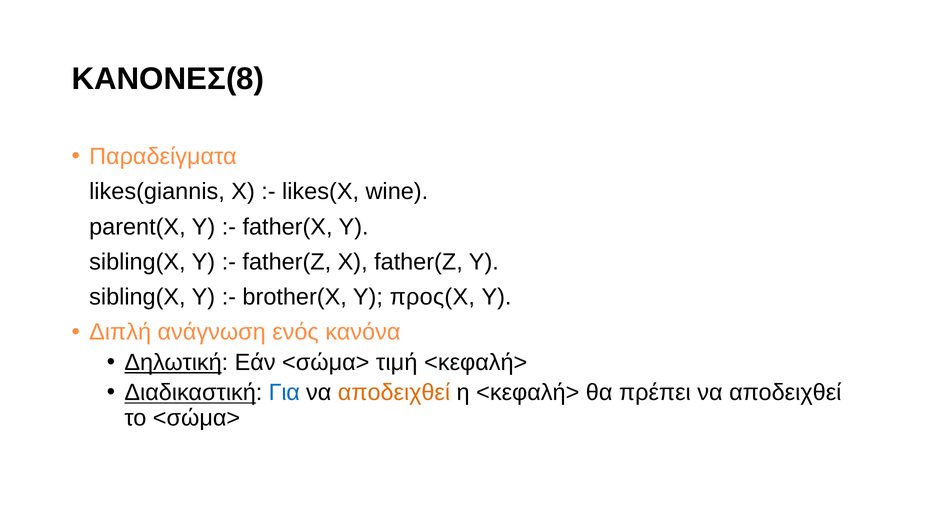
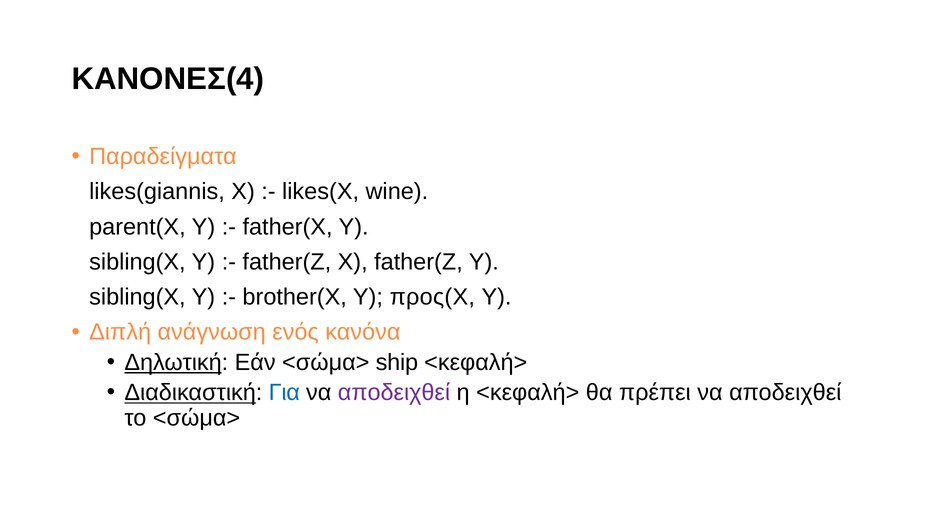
ΚΑΝΟΝΕΣ(8: ΚΑΝΟΝΕΣ(8 -> ΚΑΝΟΝΕΣ(4 (168, 79)
τιμή: τιμή -> ship (397, 363)
αποδειχθεί colour: orange -> purple (394, 393)
